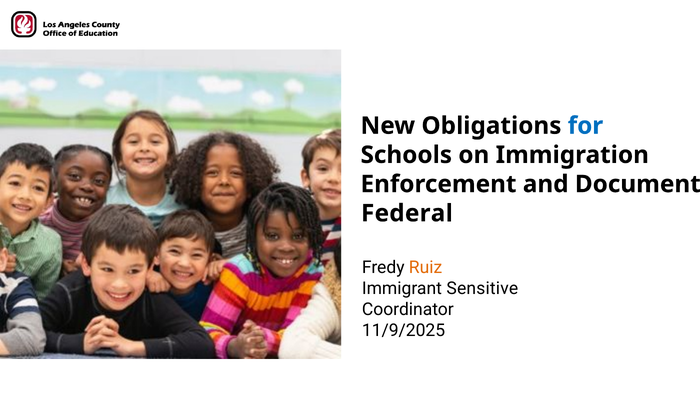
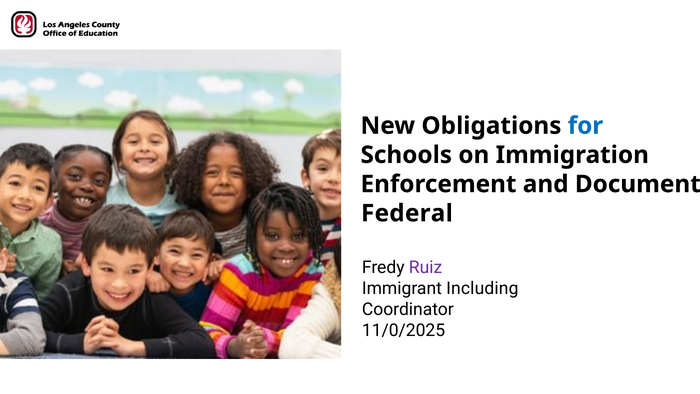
Ruiz colour: orange -> purple (426, 267)
Sensitive: Sensitive -> Including (482, 288)
11/9/2025: 11/9/2025 -> 11/0/2025 (404, 330)
